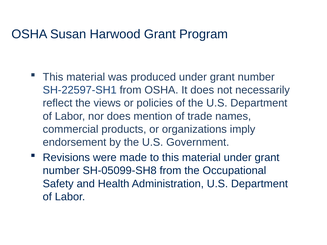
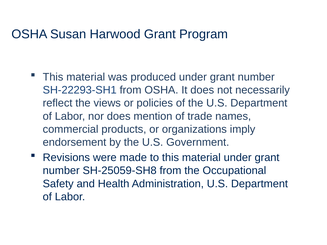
SH-22597-SH1: SH-22597-SH1 -> SH-22293-SH1 (80, 90)
SH-05099-SH8: SH-05099-SH8 -> SH-25059-SH8 (120, 171)
